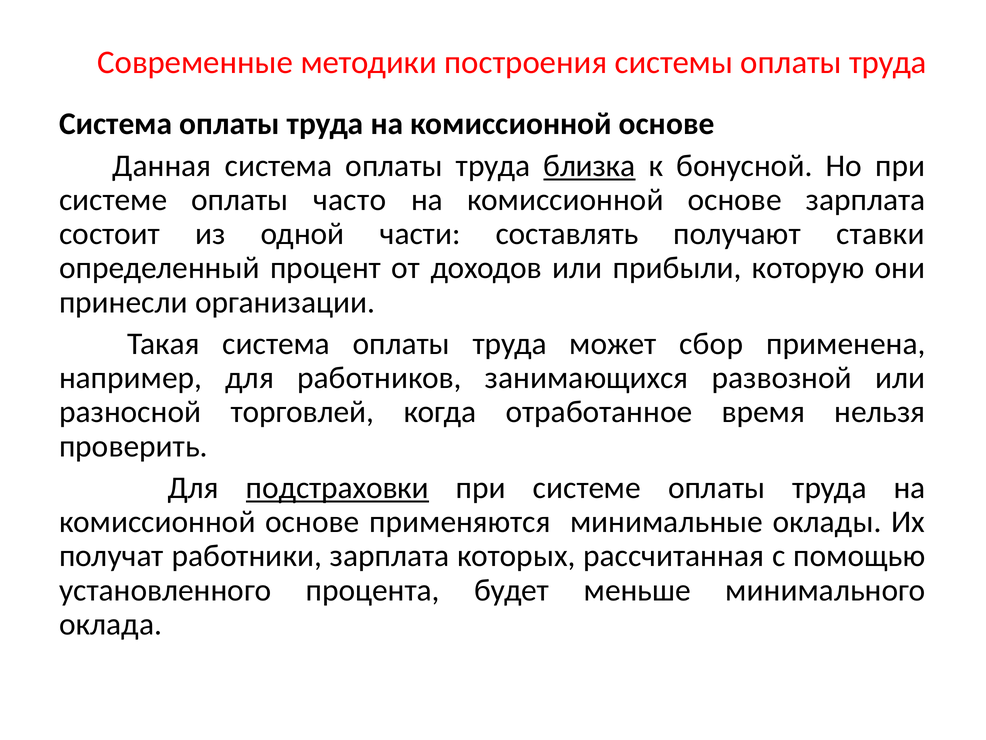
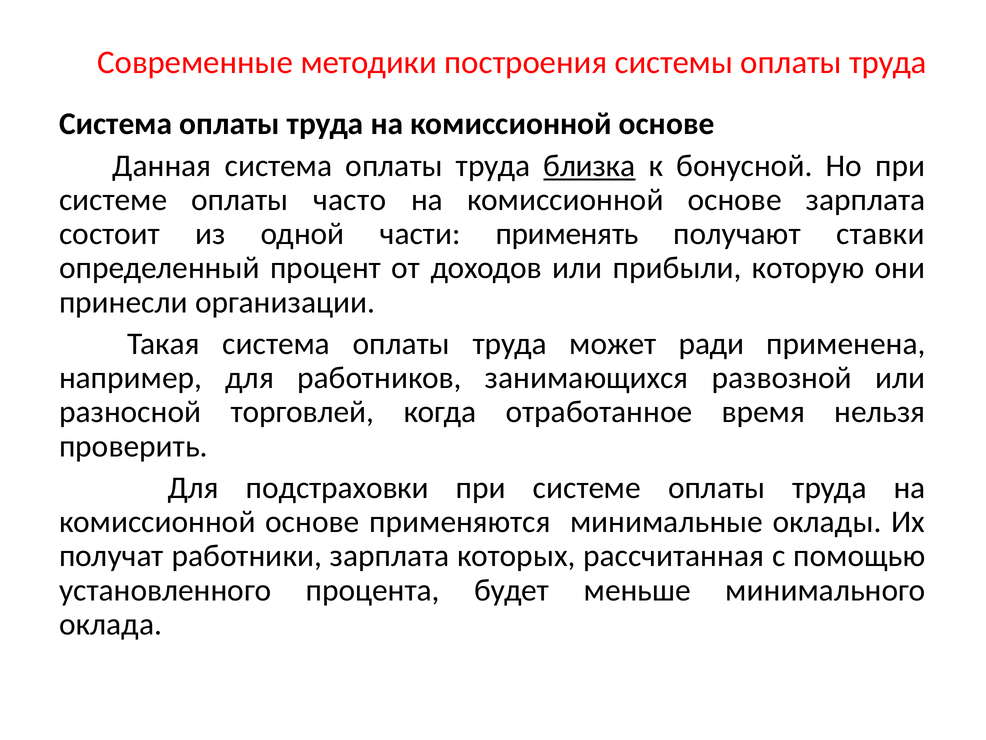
составлять: составлять -> применять (567, 234)
сбор: сбор -> ради (712, 344)
подстраховки underline: present -> none (337, 488)
